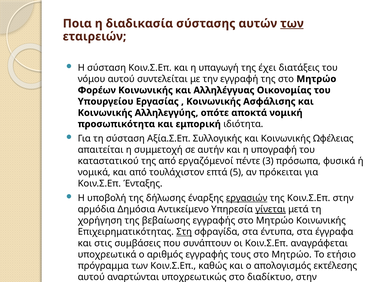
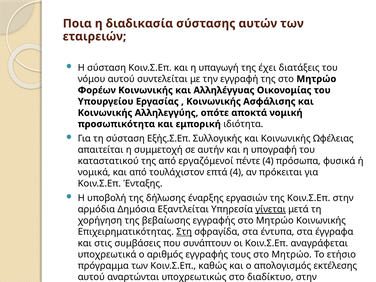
των underline: present -> none (292, 23)
Αξία.Σ.Επ: Αξία.Σ.Επ -> Εξής.Σ.Επ (169, 139)
πέντε 3: 3 -> 4 (268, 161)
επτά 5: 5 -> 4 (237, 172)
εργασιών underline: present -> none (247, 198)
Αντικείμενο: Αντικείμενο -> Εξαντλείται (183, 209)
